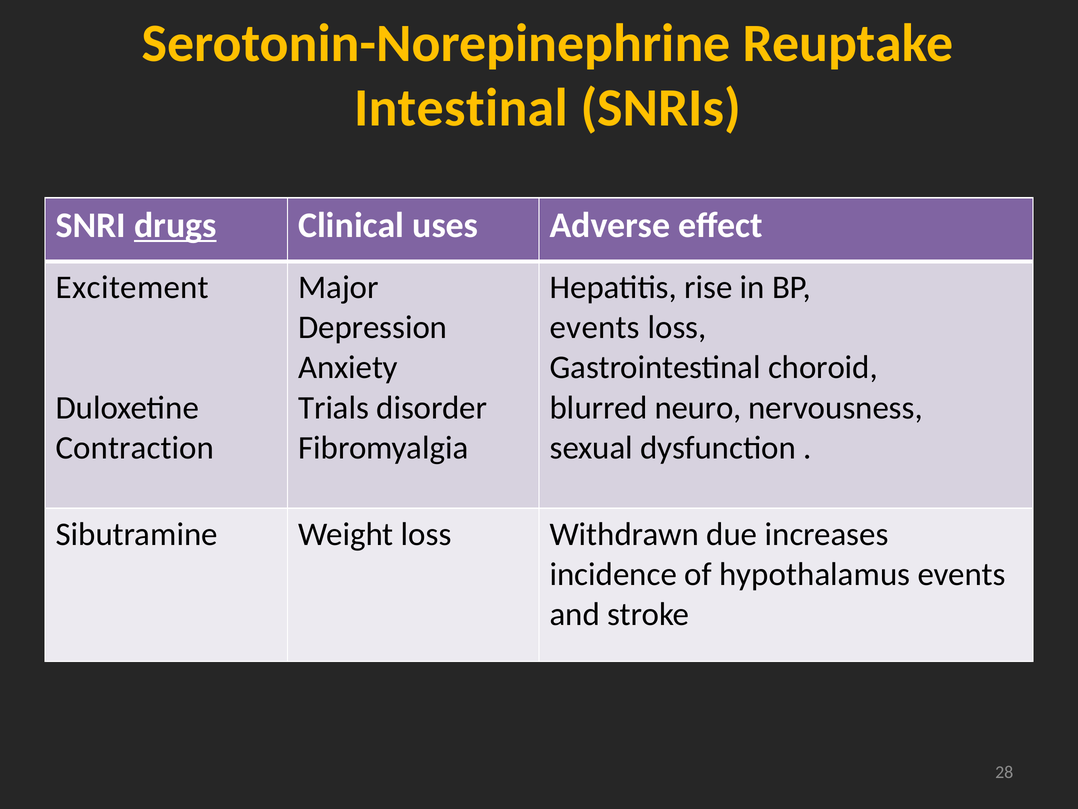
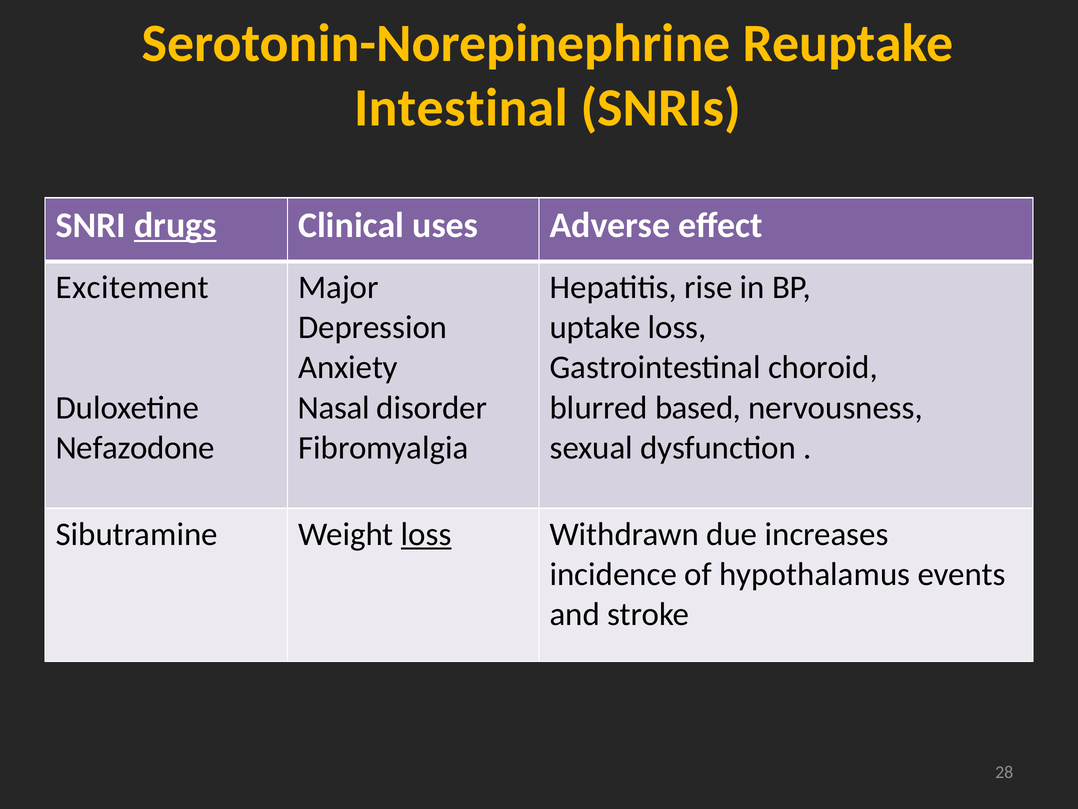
events: events -> uptake (595, 327)
Trials: Trials -> Nasal (334, 407)
neuro: neuro -> based (698, 407)
Contraction: Contraction -> Nefazodone (135, 447)
loss underline: none -> present (426, 534)
